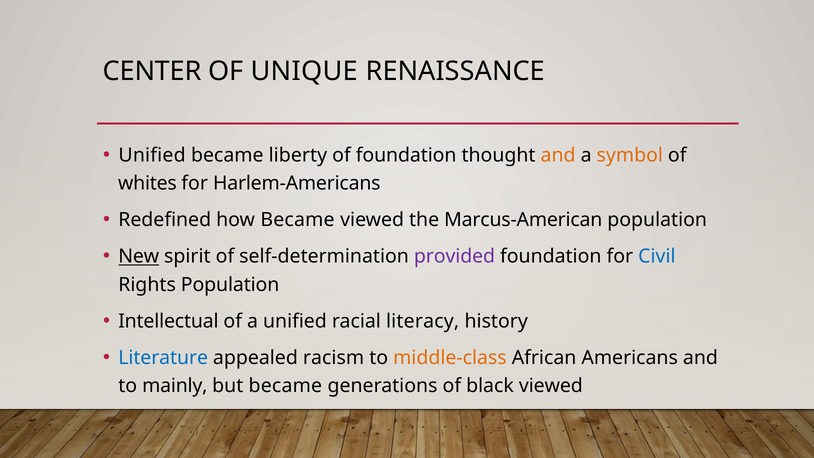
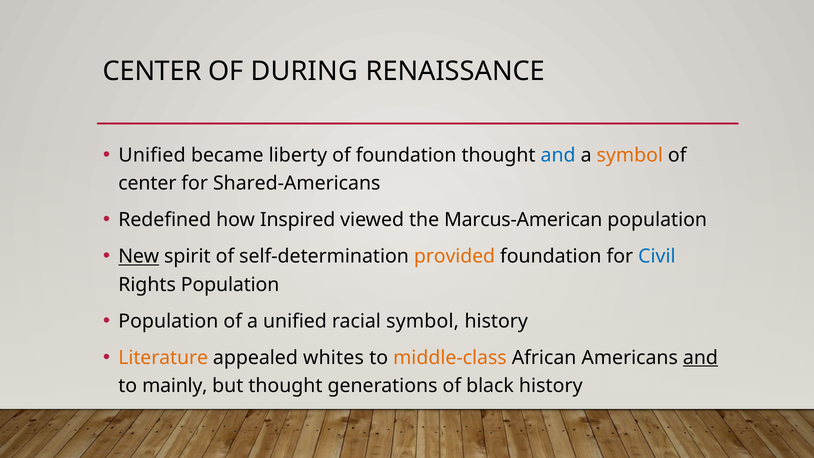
UNIQUE: UNIQUE -> DURING (304, 71)
and colour: orange -> blue (558, 155)
whites: whites -> center (147, 183)
Harlem-Americans: Harlem-Americans -> Shared-Americans (297, 183)
how Became: Became -> Inspired (298, 220)
provided colour: purple -> orange (454, 256)
Intellectual: Intellectual -> Population (168, 321)
racial literacy: literacy -> symbol (423, 321)
Literature colour: blue -> orange (163, 358)
racism: racism -> whites (333, 358)
and underline: none -> present (700, 358)
but became: became -> thought (285, 386)
black viewed: viewed -> history (551, 386)
